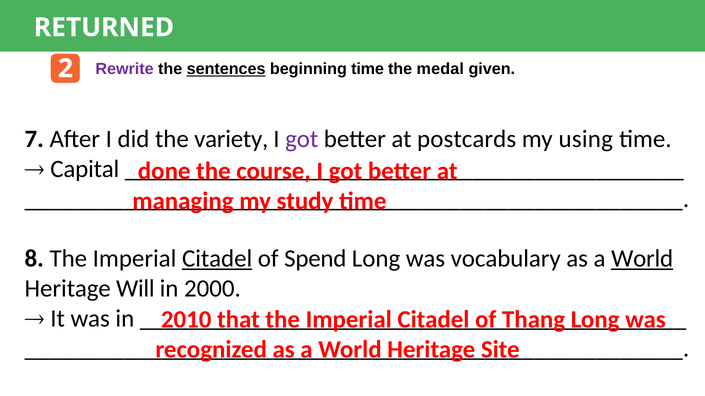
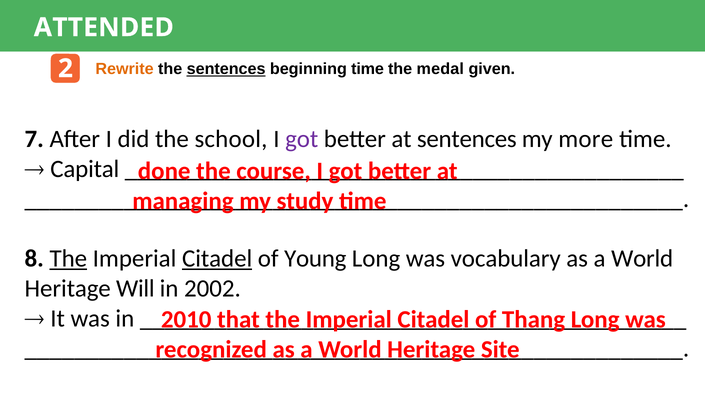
RETURNED: RETURNED -> ATTENDED (104, 27)
Rewrite colour: purple -> orange (125, 69)
variety: variety -> school (231, 139)
at postcards: postcards -> sentences (467, 139)
using: using -> more (586, 139)
The underline: none -> present (68, 259)
Spend: Spend -> Young (315, 259)
World underline: present -> none (642, 259)
2000: 2000 -> 2002 (213, 289)
